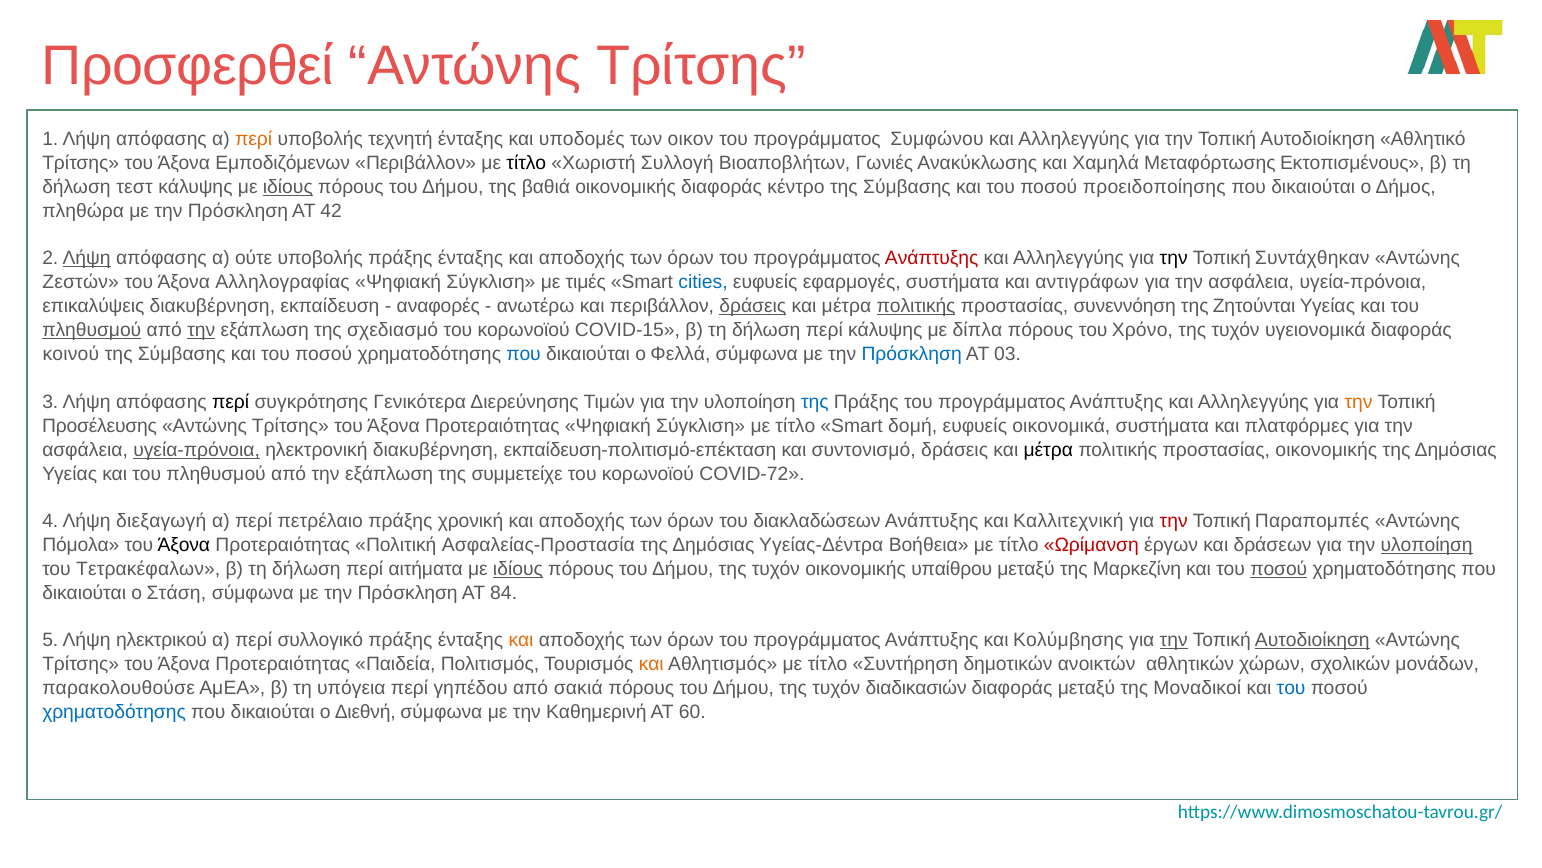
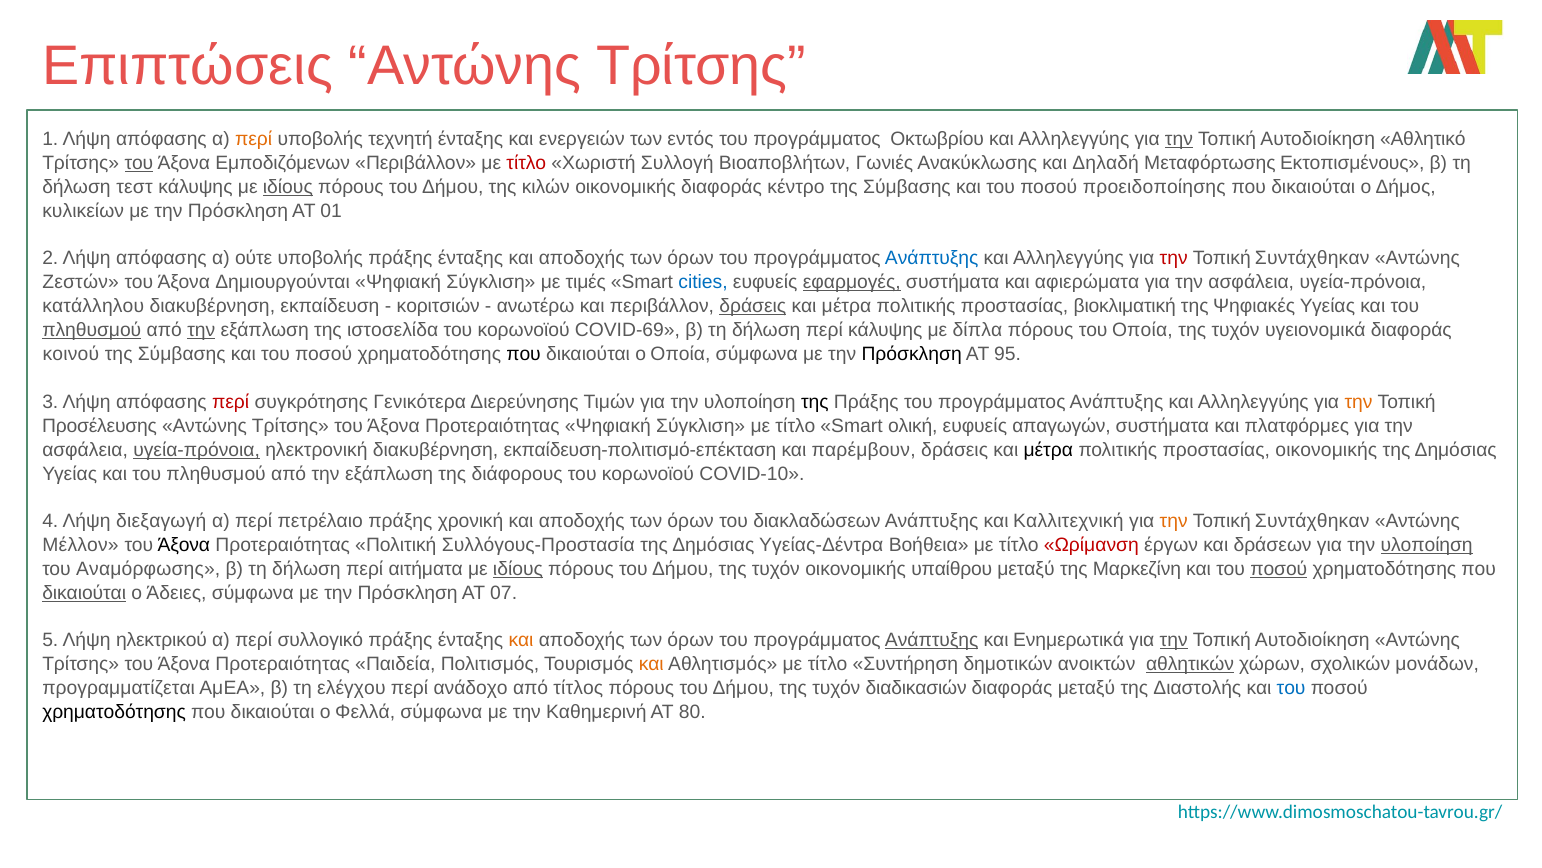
Προσφερθεί: Προσφερθεί -> Επιπτώσεις (188, 66)
υποδομές: υποδομές -> ενεργειών (582, 139)
οικον: οικον -> εντός (691, 139)
Συμφώνου: Συμφώνου -> Οκτωβρίου (937, 139)
την underline: none -> present (1179, 139)
του underline: none -> present (139, 163)
τίτλο colour: black -> red (526, 163)
Χαμηλά: Χαμηλά -> Δηλαδή (1106, 163)
βαθιά: βαθιά -> κιλών (546, 187)
πληθώρα: πληθώρα -> κυλικείων (83, 211)
42: 42 -> 01 (331, 211)
Λήψη underline: present -> none (87, 258)
Ανάπτυξης colour: red -> blue (932, 258)
την colour: black -> red (1174, 258)
Αλληλογραφίας: Αλληλογραφίας -> Δημιουργούνται (283, 282)
εφαρμογές underline: none -> present (852, 282)
αντιγράφων: αντιγράφων -> αφιερώματα (1087, 282)
επικαλύψεις: επικαλύψεις -> κατάλληλου (93, 306)
αναφορές: αναφορές -> κοριτσιών (438, 306)
πολιτικής underline: present -> none (916, 306)
συνεννόηση: συνεννόηση -> βιοκλιματική (1125, 306)
Ζητούνται: Ζητούνται -> Ψηφιακές (1254, 306)
σχεδιασμό: σχεδιασμό -> ιστοσελίδα (393, 330)
COVID-15: COVID-15 -> COVID-69 (627, 330)
του Χρόνο: Χρόνο -> Οποία (1142, 330)
που colour: blue -> black (524, 354)
ο Φελλά: Φελλά -> Οποία (680, 354)
Πρόσκληση colour: blue -> black (912, 354)
03: 03 -> 95 (1008, 354)
περί colour: black -> red (231, 402)
της colour: blue -> black (815, 402)
δομή: δομή -> ολική (913, 426)
οικονομικά: οικονομικά -> απαγωγών (1062, 426)
συντονισμό: συντονισμό -> παρέμβουν (864, 450)
συμμετείχε: συμμετείχε -> διάφορους (517, 474)
COVID-72: COVID-72 -> COVID-10 (752, 474)
την colour: red -> orange (1174, 521)
Παραπομπές: Παραπομπές -> Συντάχθηκαν (1312, 521)
Πόμολα: Πόμολα -> Μέλλον (81, 545)
Ασφαλείας-Προστασία: Ασφαλείας-Προστασία -> Συλλόγους-Προστασία (538, 545)
Τετρακέφαλων: Τετρακέφαλων -> Αναμόρφωσης (148, 569)
δικαιούται underline: none -> present (84, 593)
Στάση: Στάση -> Άδειες (176, 593)
84: 84 -> 07 (504, 593)
Ανάπτυξης underline: none -> present (932, 640)
Κολύμβησης: Κολύμβησης -> Ενημερωτικά (1069, 640)
Αυτοδιοίκηση underline: present -> none (1312, 640)
αθλητικών underline: none -> present (1190, 664)
παρακολουθούσε: παρακολουθούσε -> προγραμματίζεται (119, 688)
υπόγεια: υπόγεια -> ελέγχου (351, 688)
γηπέδου: γηπέδου -> ανάδοχο (471, 688)
σακιά: σακιά -> τίτλος (578, 688)
Μοναδικοί: Μοναδικοί -> Διαστολής (1197, 688)
χρηματοδότησης colour: blue -> black (114, 712)
Διεθνή: Διεθνή -> Φελλά (365, 712)
60: 60 -> 80 (692, 712)
